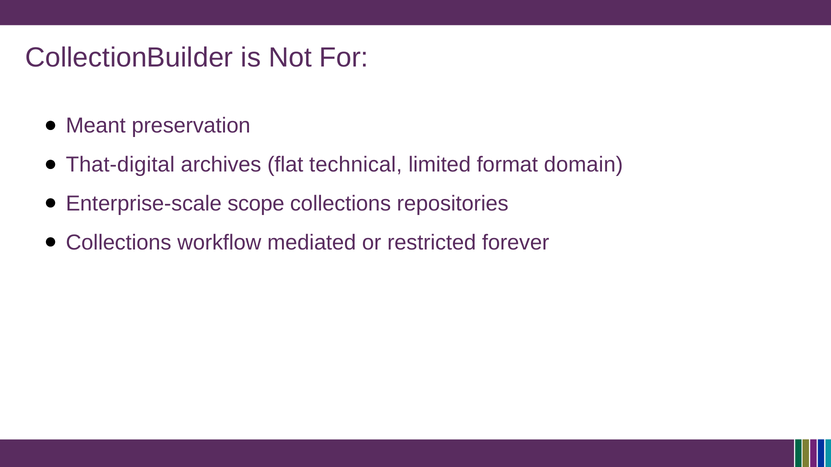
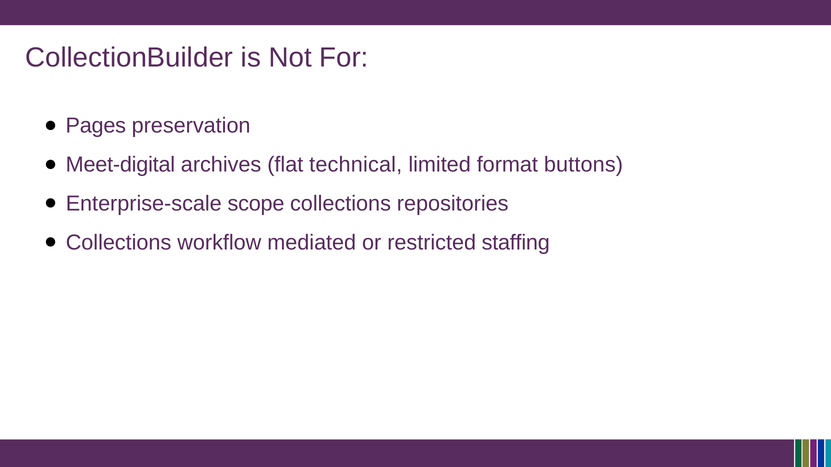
Meant: Meant -> Pages (96, 126)
That-digital: That-digital -> Meet-digital (120, 165)
domain: domain -> buttons (583, 165)
forever: forever -> staffing (516, 243)
